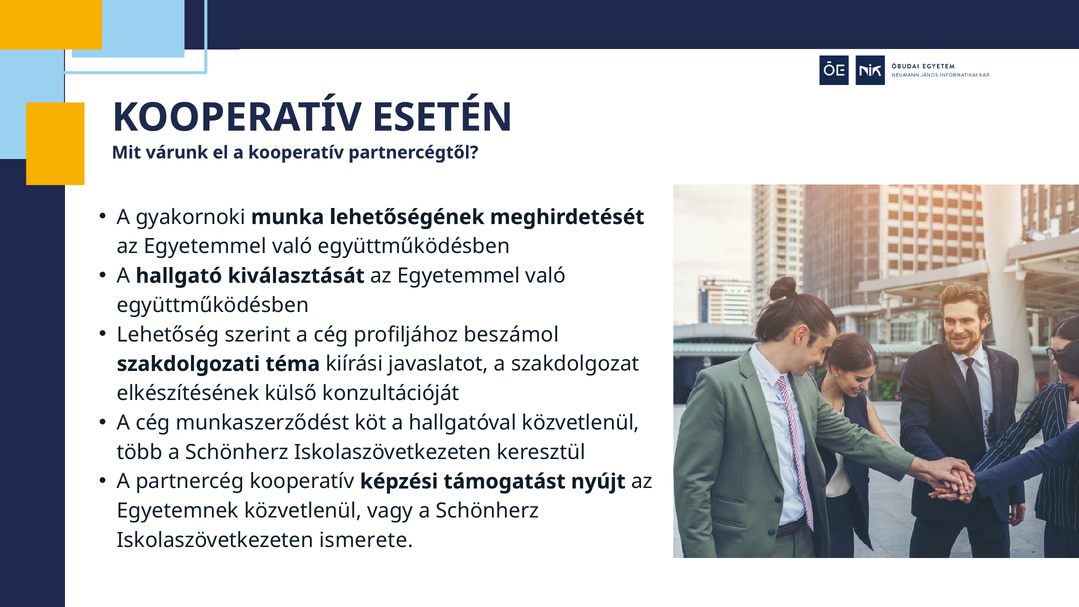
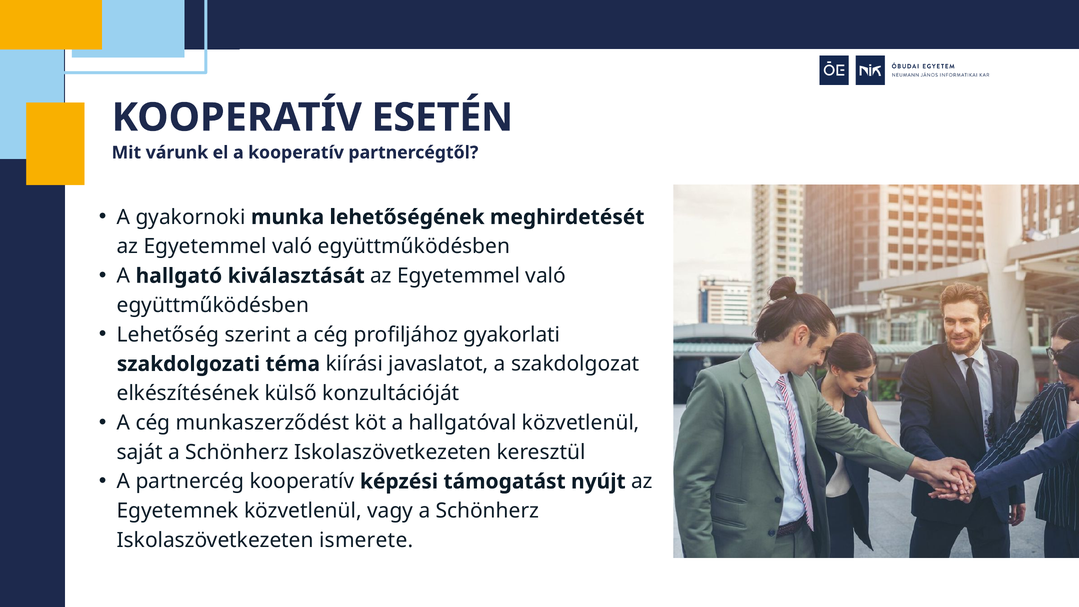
beszámol: beszámol -> gyakorlati (512, 335)
több: több -> saját (140, 452)
